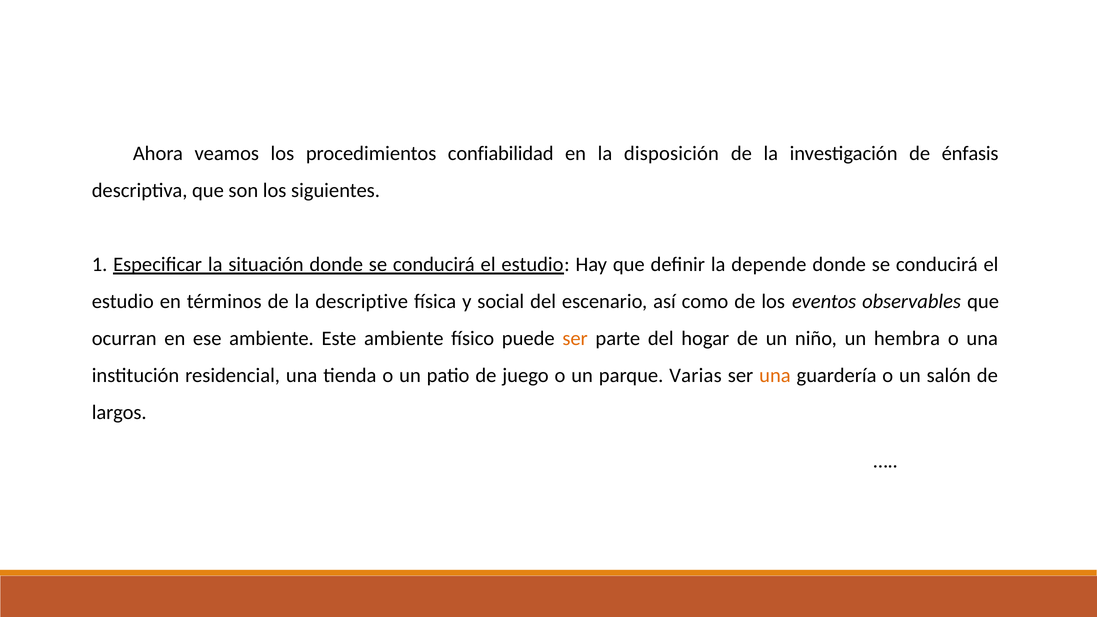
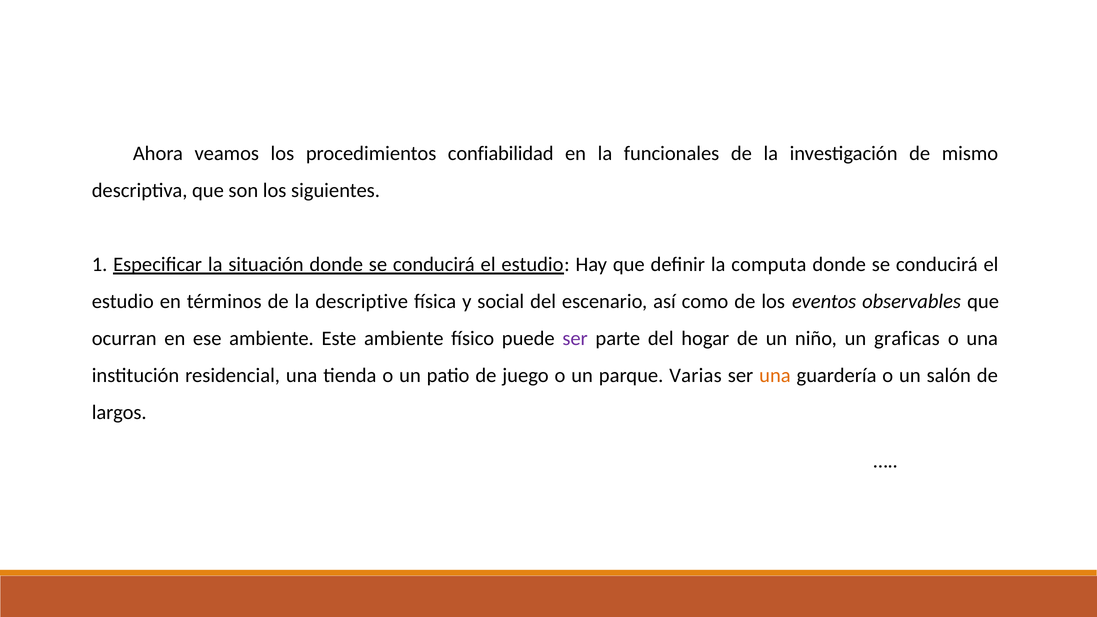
disposición: disposición -> funcionales (672, 154)
énfasis: énfasis -> mismo (970, 154)
depende: depende -> computa (769, 265)
ser colour: orange -> purple (575, 339)
hembra: hembra -> graficas (907, 339)
